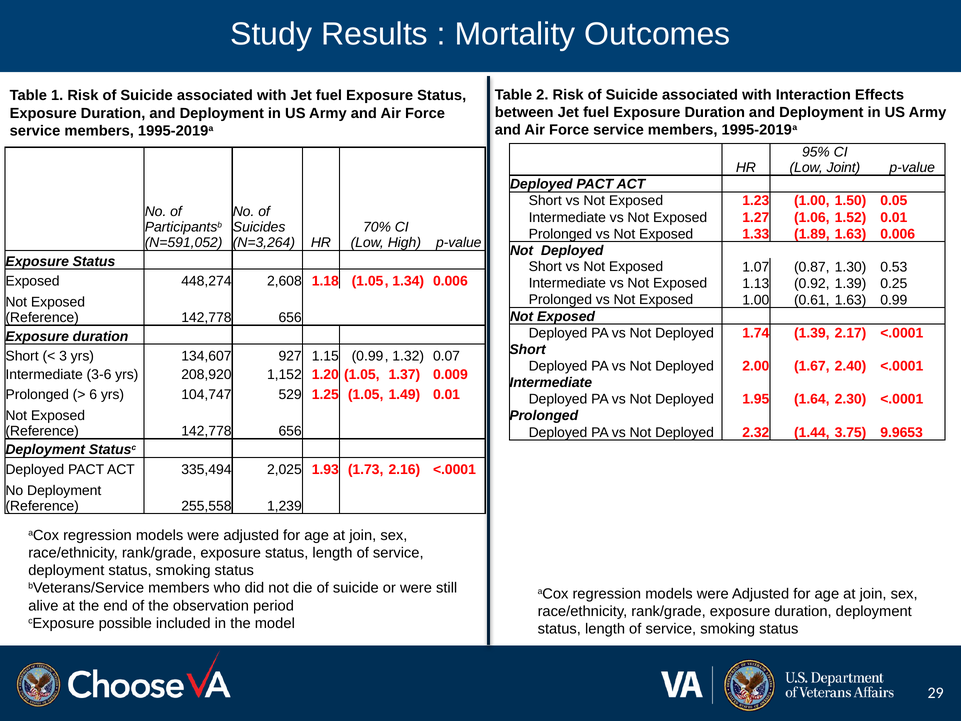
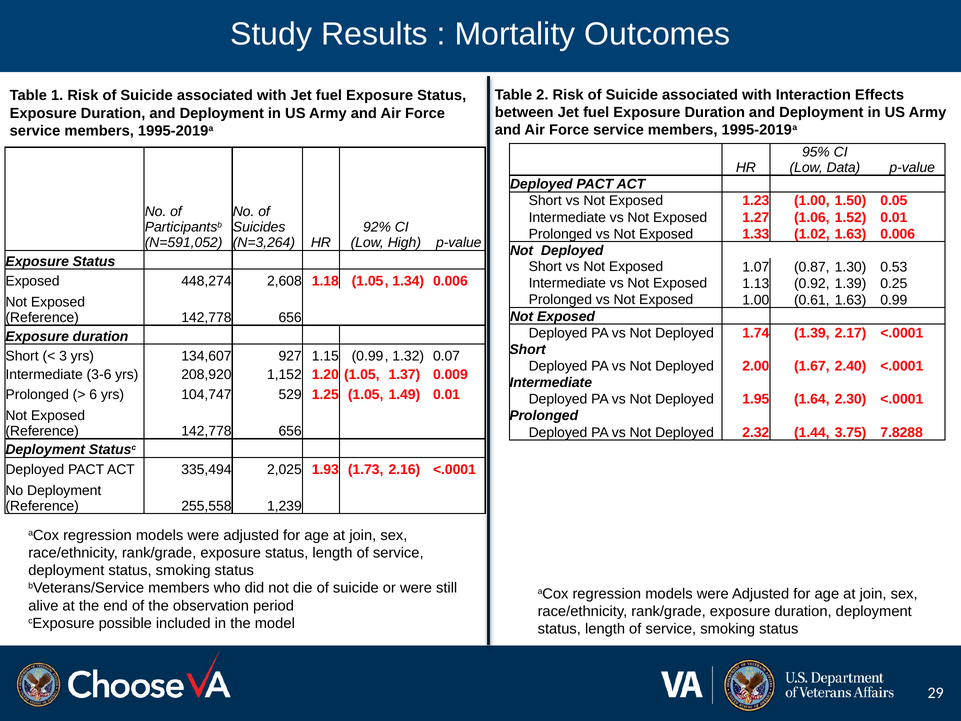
Joint: Joint -> Data (843, 168)
70%: 70% -> 92% (377, 227)
1.89: 1.89 -> 1.02 (812, 234)
9.9653: 9.9653 -> 7.8288 (902, 432)
